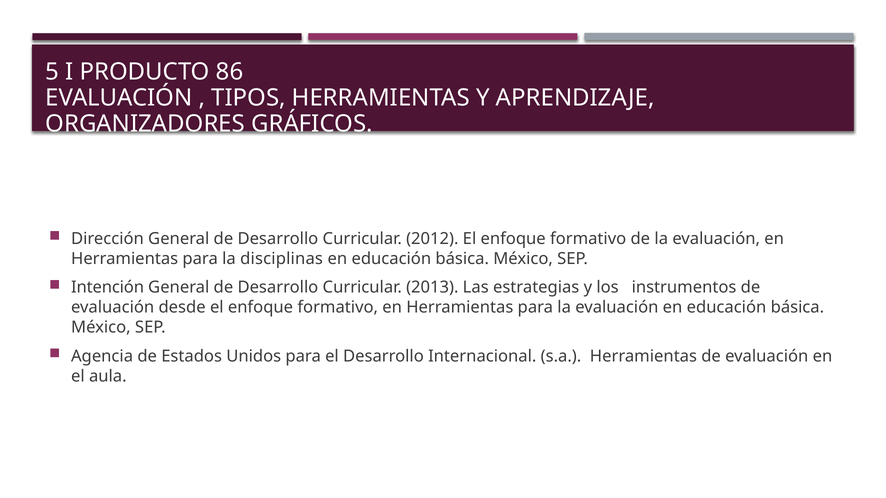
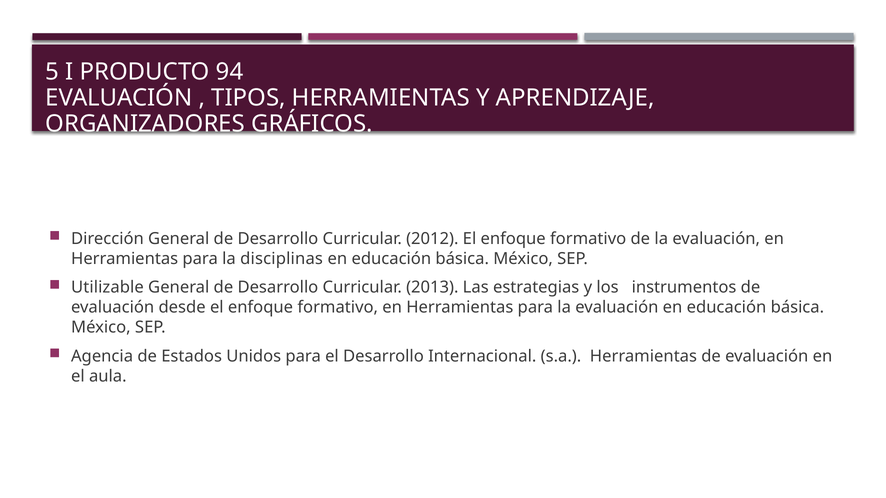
86: 86 -> 94 (230, 72)
Intención: Intención -> Utilizable (107, 288)
